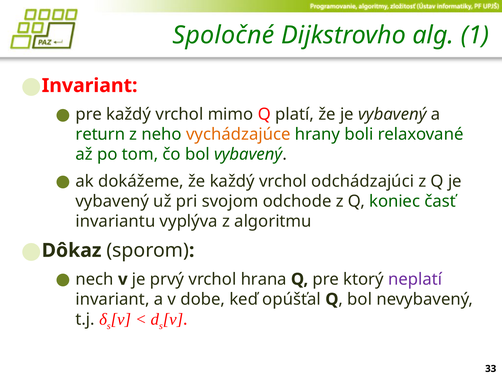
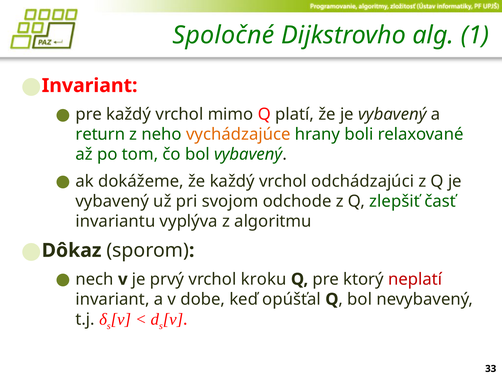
koniec: koniec -> zlepšiť (395, 202)
hrana: hrana -> kroku (264, 280)
neplatí colour: purple -> red (415, 280)
